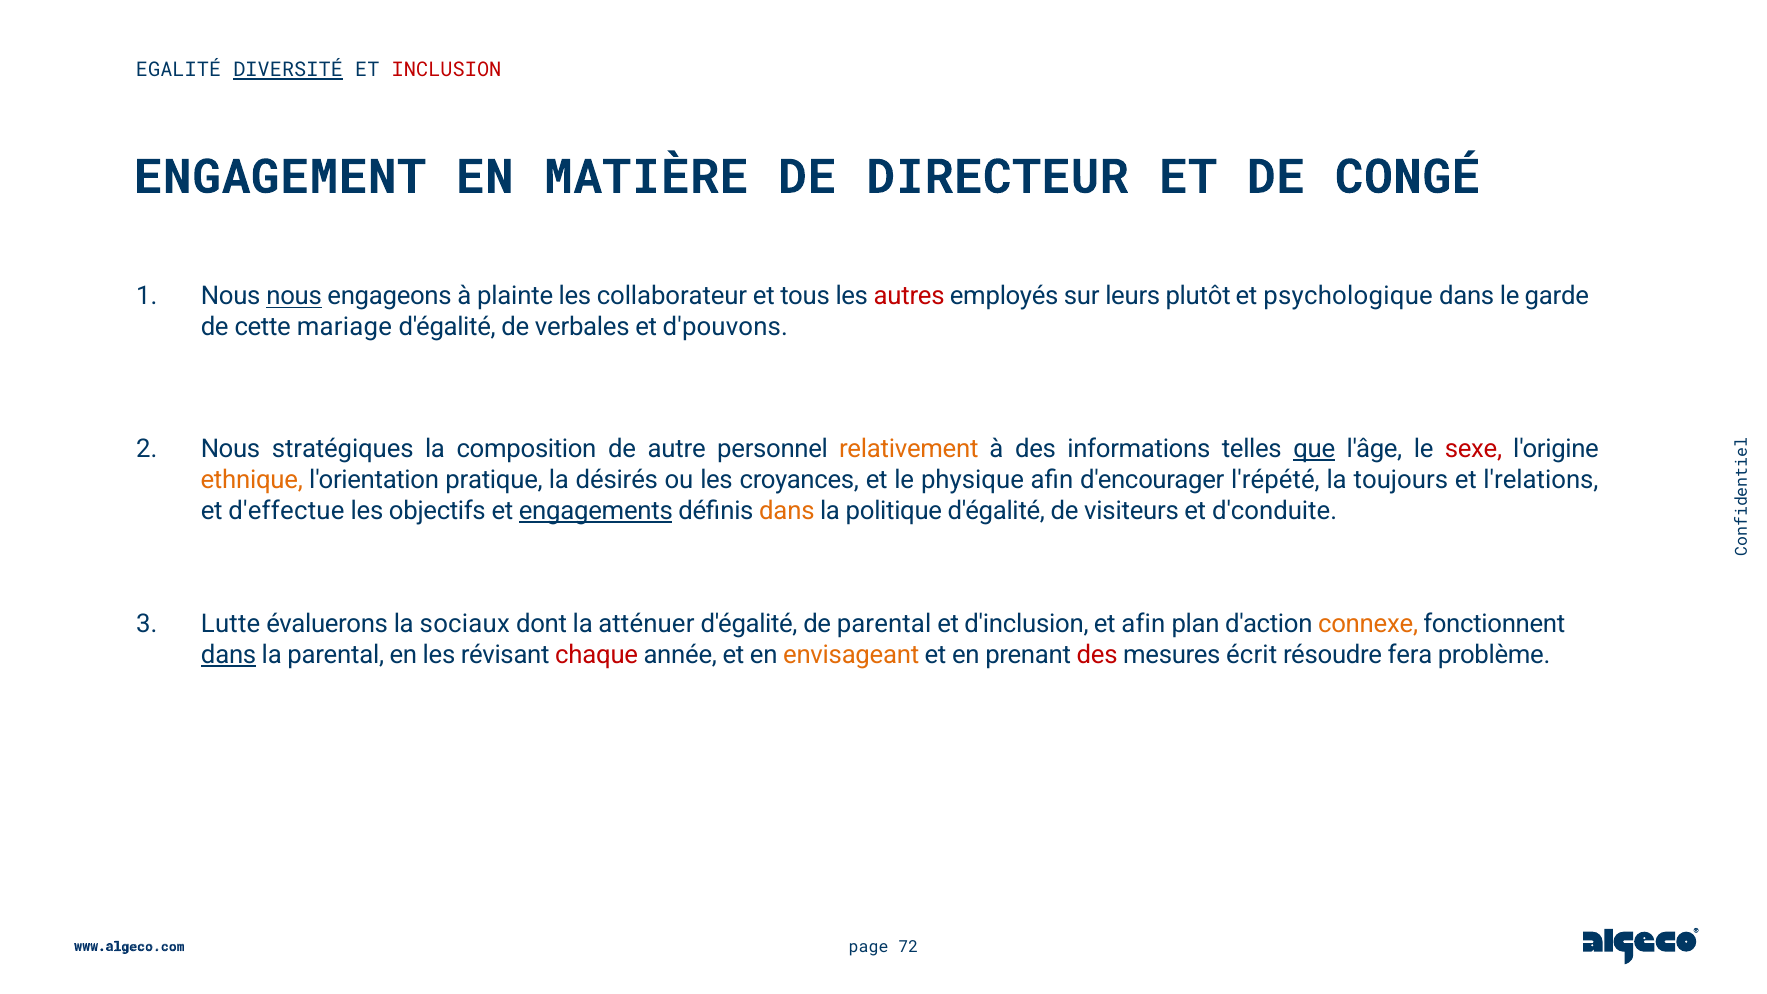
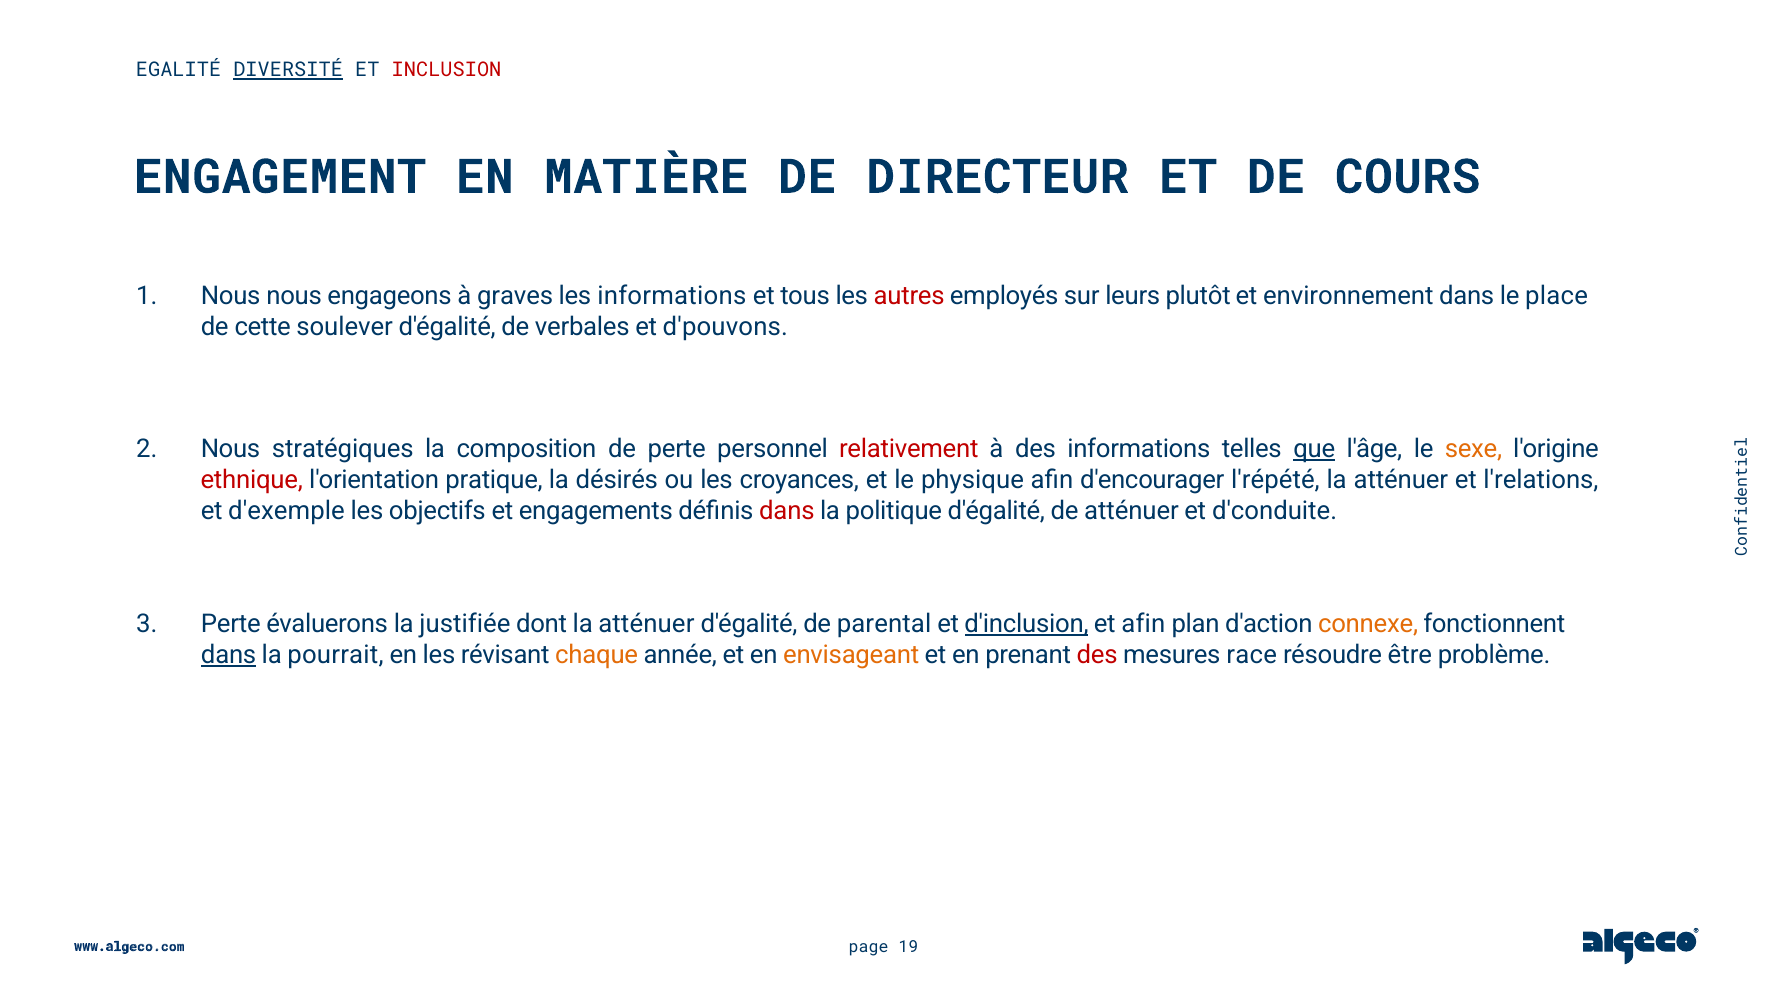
CONGÉ: CONGÉ -> COURS (1408, 177)
nous underline: present -> none (294, 296)
plainte: plainte -> graves (515, 296)
les collaborateur: collaborateur -> informations (672, 296)
psychologique: psychologique -> environnement (1348, 296)
garde: garde -> place (1557, 296)
mariage: mariage -> soulever (345, 327)
de autre: autre -> perte (677, 449)
relativement colour: orange -> red (909, 449)
sexe colour: red -> orange (1473, 449)
ethnique colour: orange -> red (252, 480)
toujours: toujours -> atténuer (1401, 480)
d'effectue: d'effectue -> d'exemple (287, 511)
engagements underline: present -> none (596, 511)
dans colour: orange -> red (787, 511)
de visiteurs: visiteurs -> atténuer (1132, 511)
Lutte: Lutte -> Perte (231, 624)
sociaux: sociaux -> justifiée (465, 624)
d'inclusion underline: none -> present (1027, 624)
la parental: parental -> pourrait (335, 655)
chaque colour: red -> orange (597, 655)
écrit: écrit -> race (1252, 655)
fera: fera -> être (1410, 655)
72: 72 -> 19 (908, 947)
